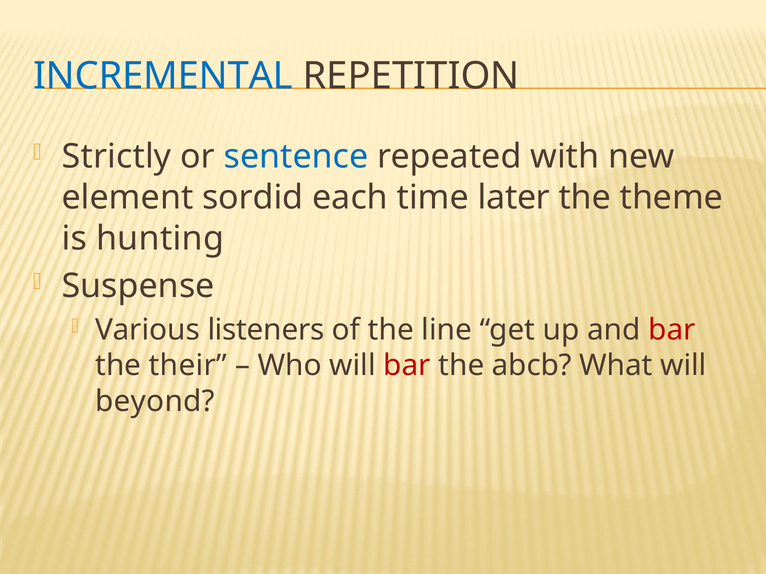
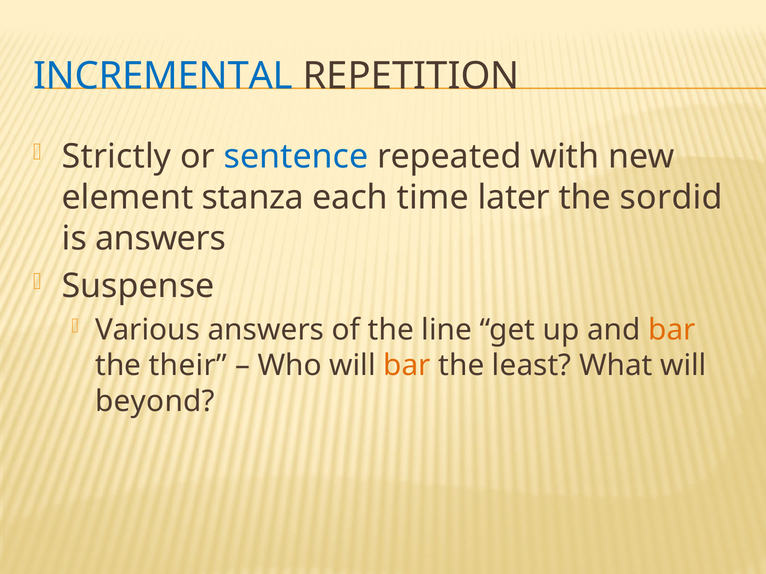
sordid: sordid -> stanza (253, 198)
theme: theme -> sordid (671, 198)
is hunting: hunting -> answers (160, 238)
Various listeners: listeners -> answers (266, 330)
bar colour: red -> orange (672, 330)
bar colour: red -> orange (407, 366)
abcb: abcb -> least (532, 366)
